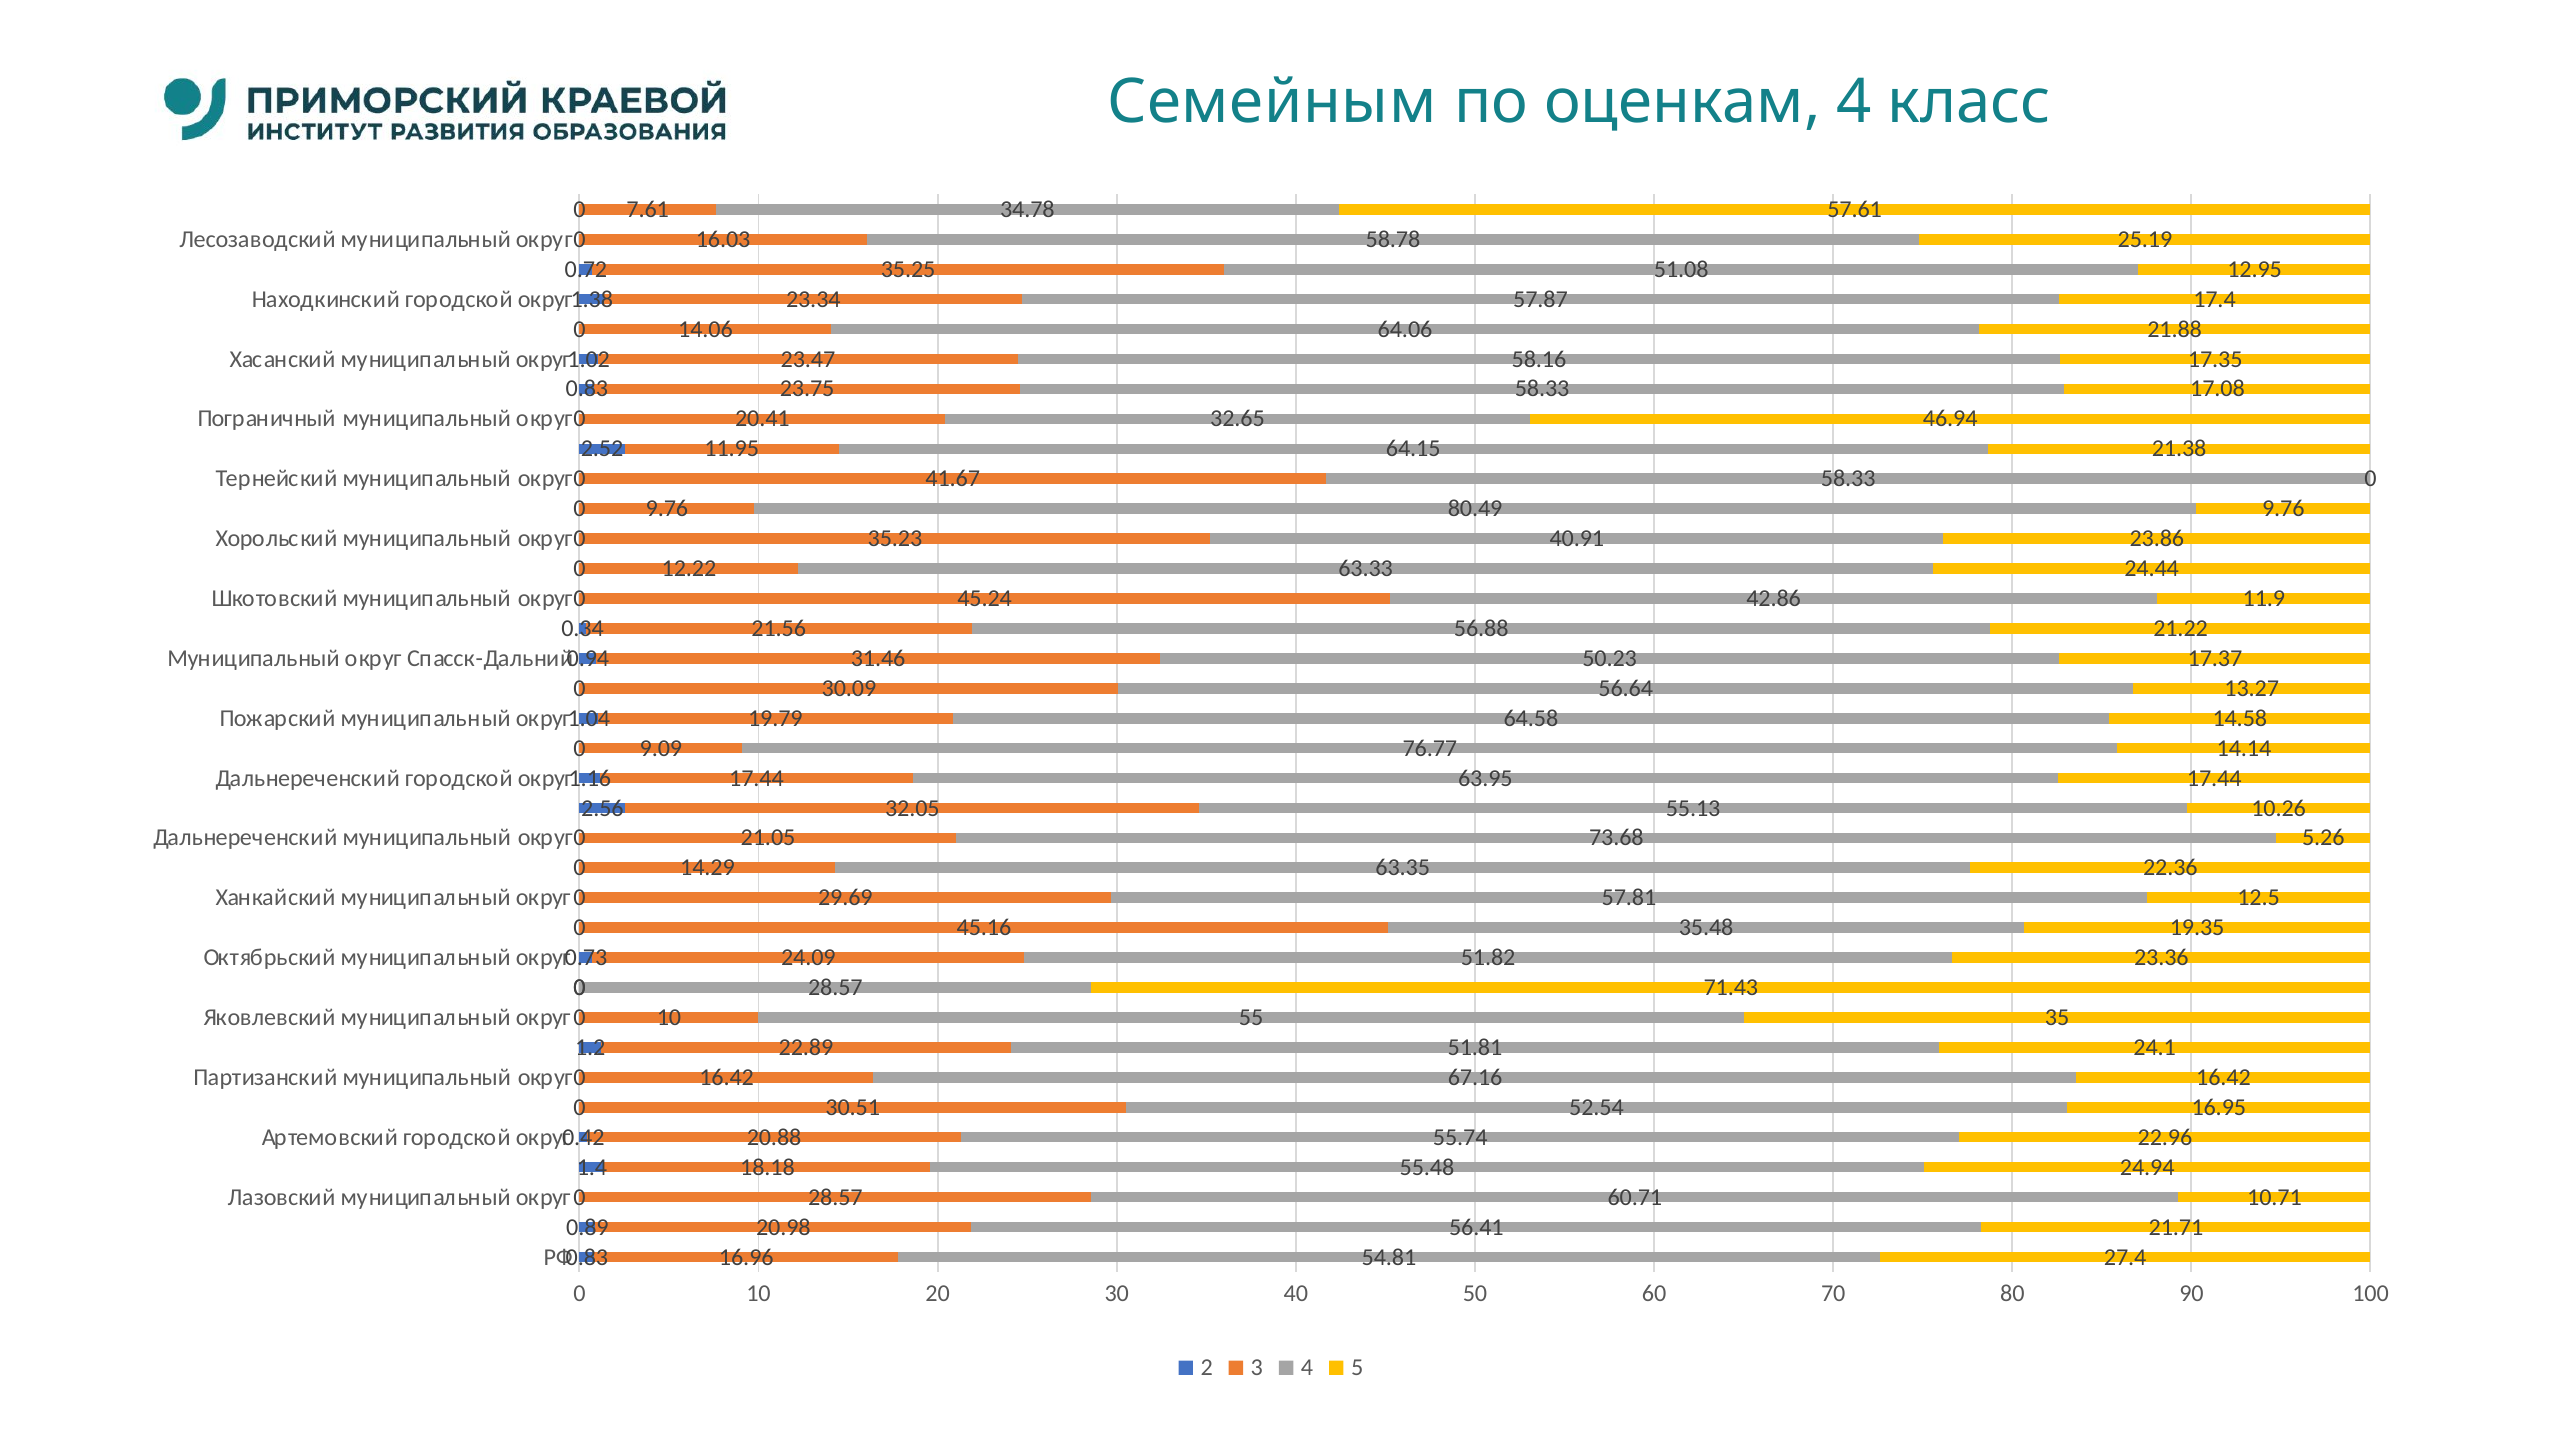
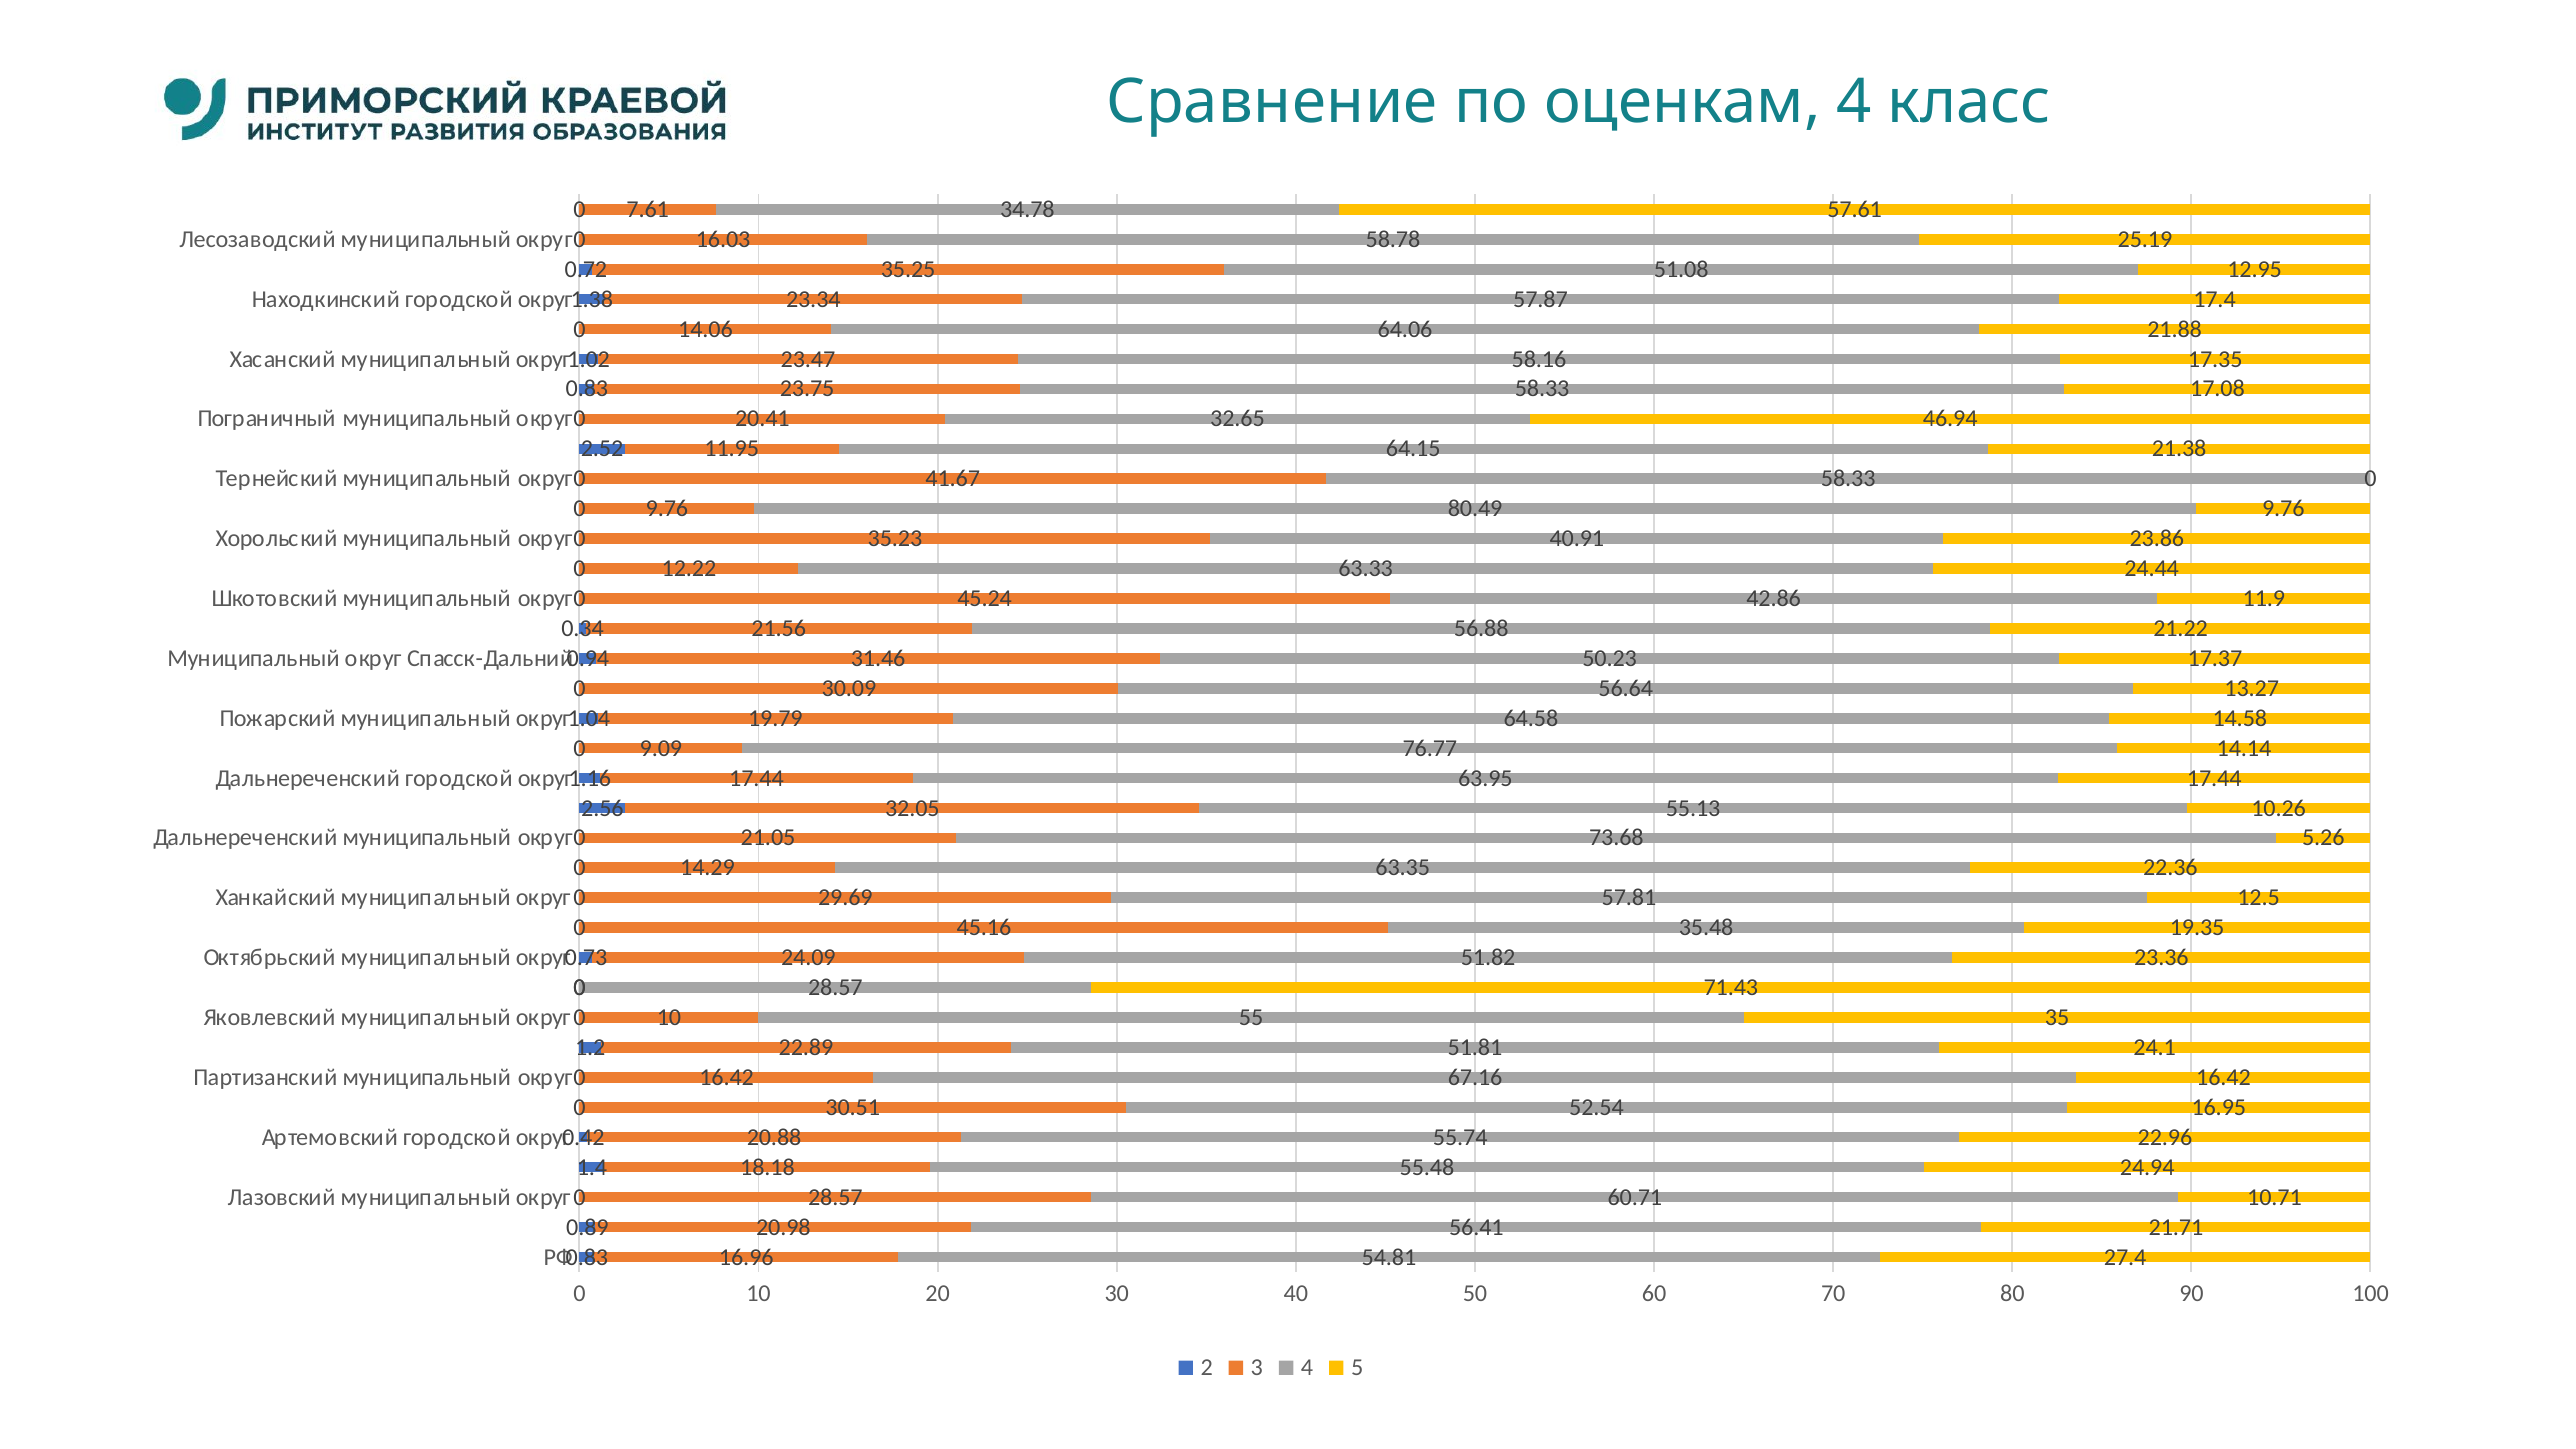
Семейным: Семейным -> Сравнение (1272, 102)
